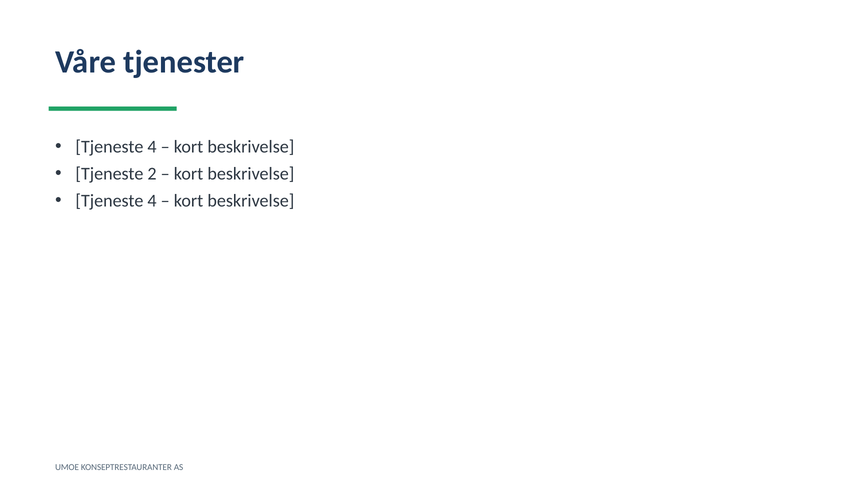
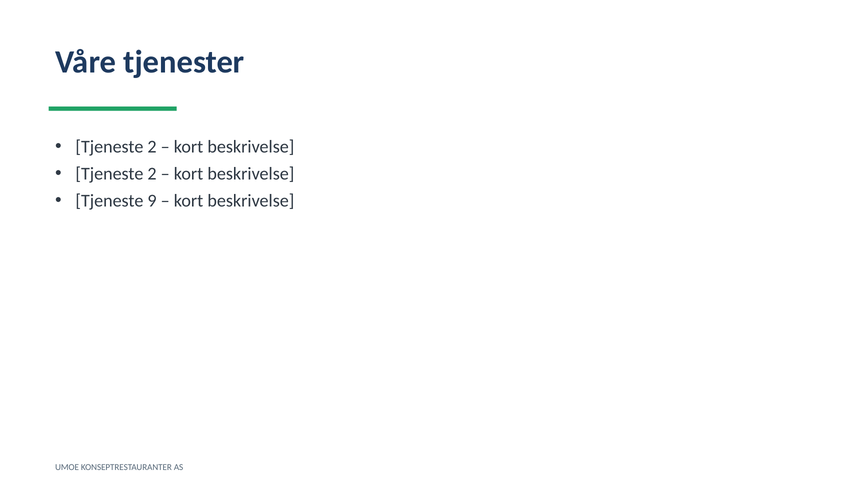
4: 4 -> 2 (152, 147)
4: 4 -> 9 (152, 201)
